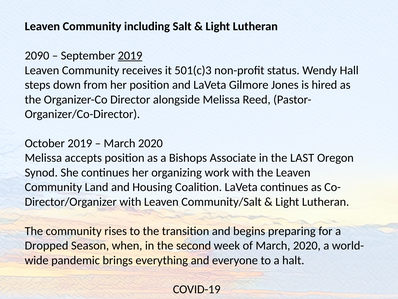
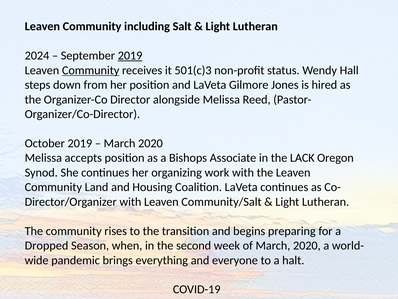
2090: 2090 -> 2024 (37, 56)
Community underline: none -> present (91, 70)
LAST: LAST -> LACK (302, 158)
